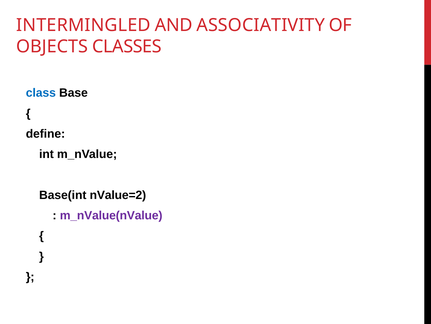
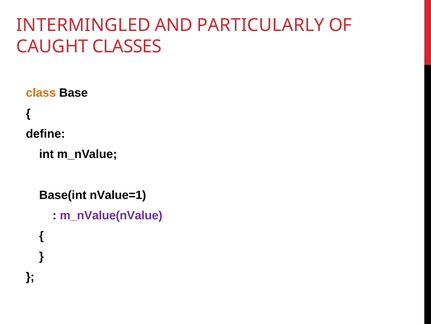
ASSOCIATIVITY: ASSOCIATIVITY -> PARTICULARLY (261, 25)
OBJECTS: OBJECTS -> CAUGHT (52, 47)
class colour: blue -> orange (41, 93)
nValue=2: nValue=2 -> nValue=1 (118, 195)
